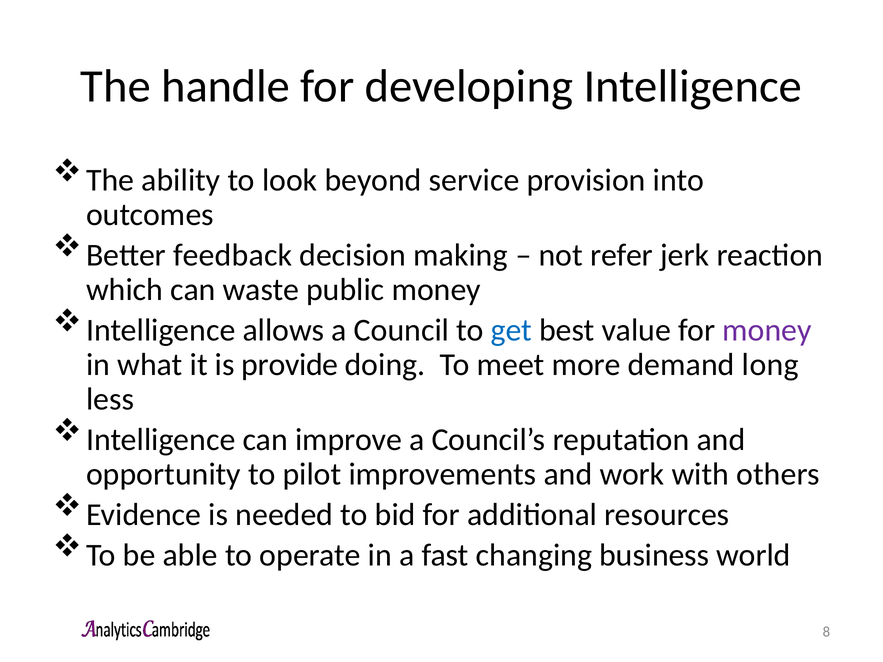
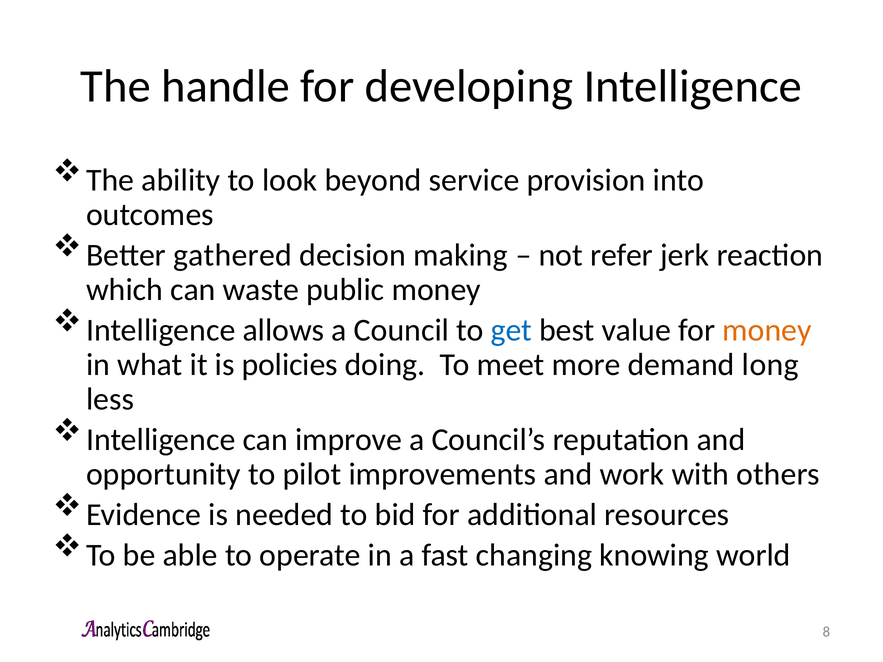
feedback: feedback -> gathered (233, 255)
money colour: purple -> orange (767, 330)
provide: provide -> policies (290, 365)
business: business -> knowing (654, 555)
